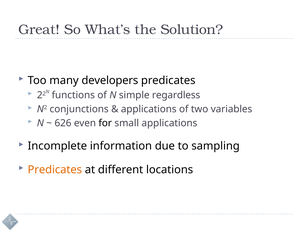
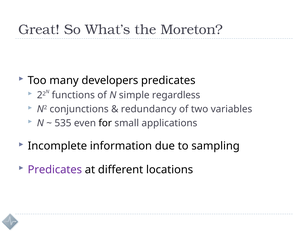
Solution: Solution -> Moreton (192, 30)
applications: applications -> redundancy (149, 109)
626: 626 -> 535 (63, 123)
Predicates colour: orange -> purple (55, 170)
